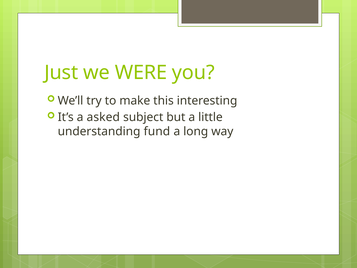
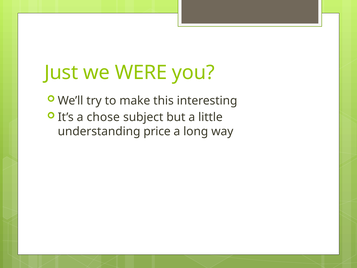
asked: asked -> chose (103, 117)
fund: fund -> price (157, 131)
